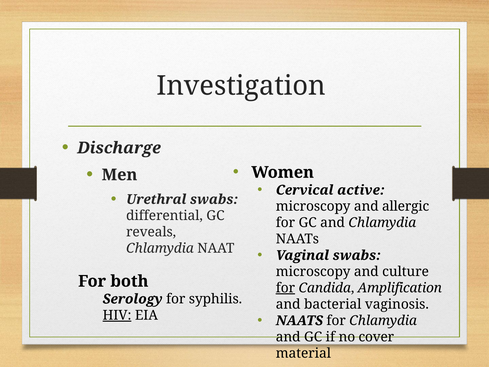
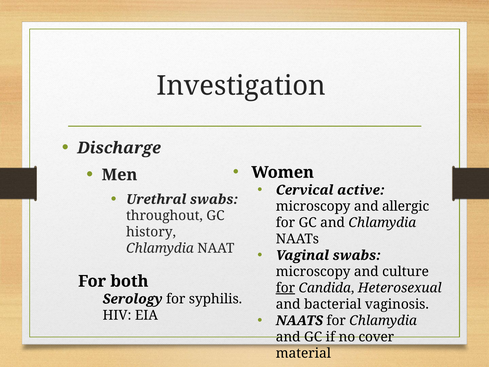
differential: differential -> throughout (165, 216)
reveals: reveals -> history (151, 232)
Amplification: Amplification -> Heterosexual (400, 288)
HIV underline: present -> none (117, 315)
